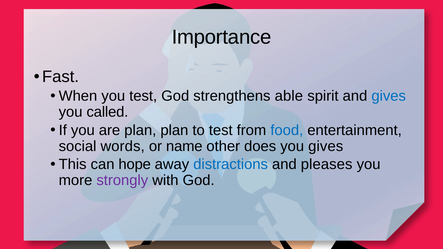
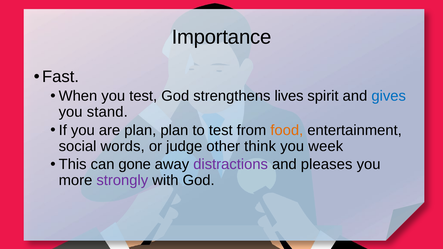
able: able -> lives (289, 96)
called: called -> stand (107, 112)
food colour: blue -> orange (287, 130)
name: name -> judge (184, 146)
does: does -> think (260, 146)
you gives: gives -> week (326, 146)
hope: hope -> gone (135, 165)
distractions colour: blue -> purple (231, 165)
